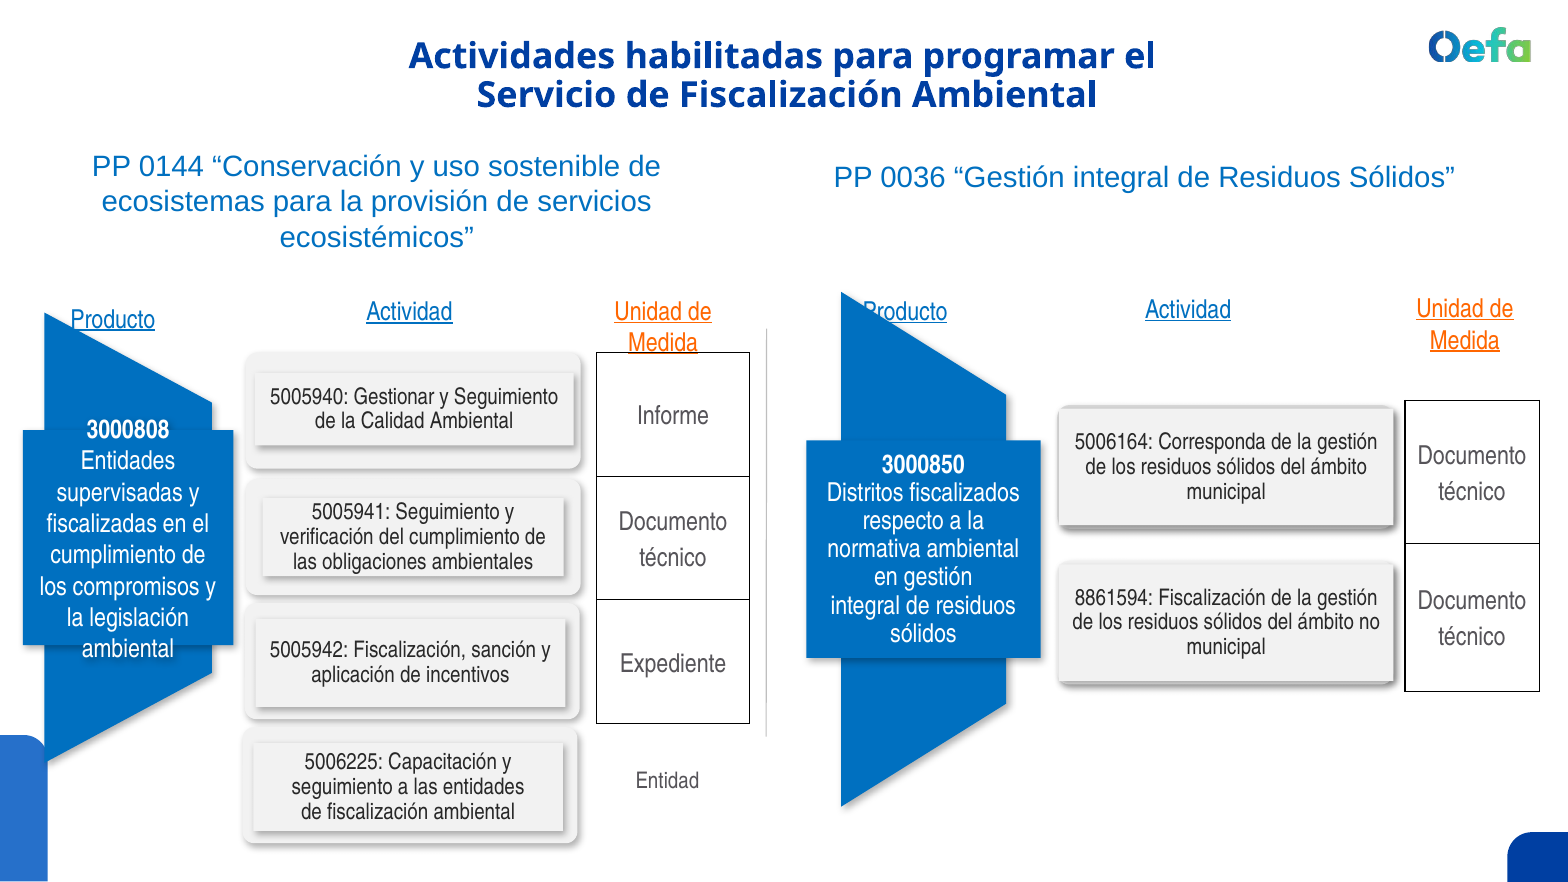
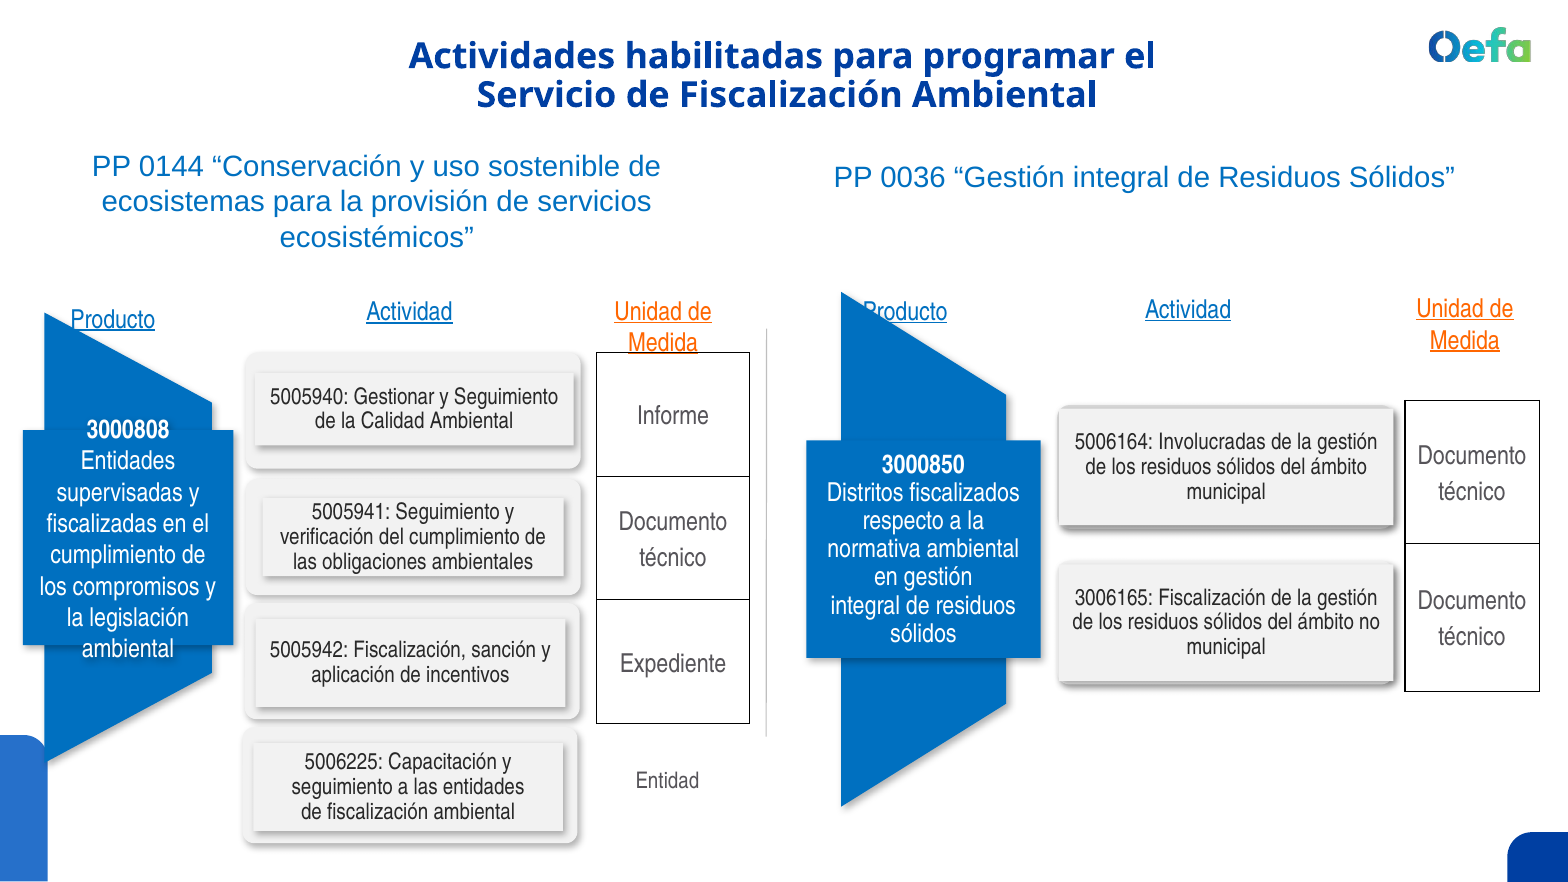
Corresponda: Corresponda -> Involucradas (1212, 442)
8861594: 8861594 -> 3006165 (1114, 598)
